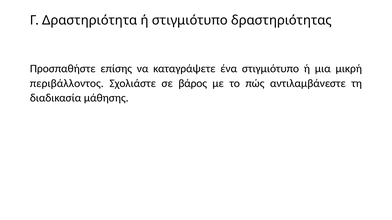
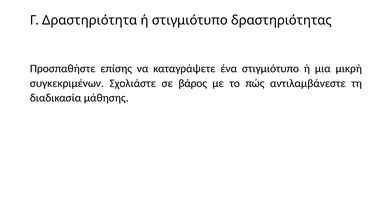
περιβάλλοντος: περιβάλλοντος -> συγκεκριμένων (67, 83)
